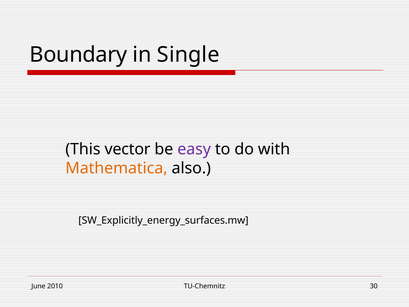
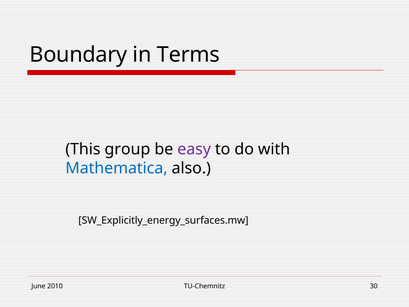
Single: Single -> Terms (188, 55)
vector: vector -> group (127, 149)
Mathematica colour: orange -> blue (116, 168)
